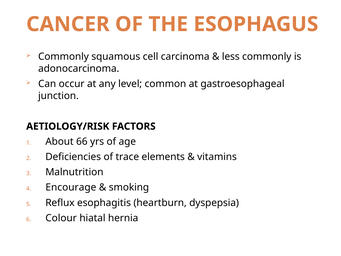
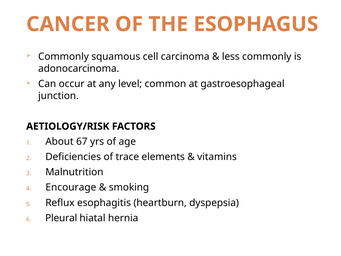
66: 66 -> 67 (82, 142)
Colour: Colour -> Pleural (61, 218)
